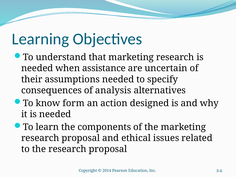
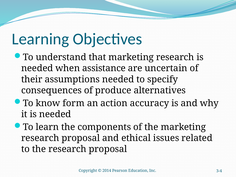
analysis: analysis -> produce (113, 90)
designed: designed -> accuracy (149, 103)
